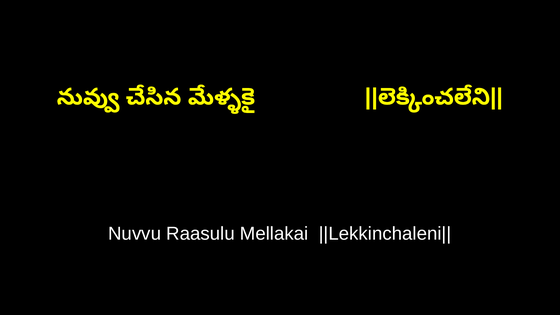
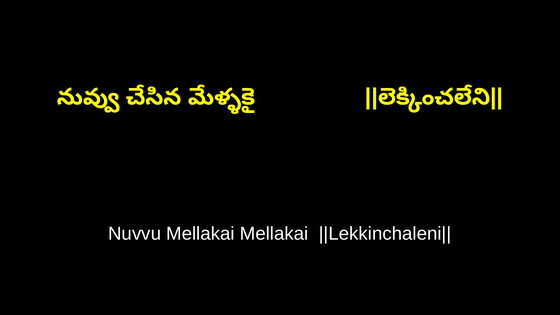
Nuvvu Raasulu: Raasulu -> Mellakai (200, 234)
